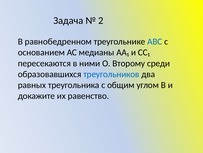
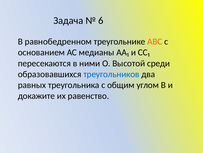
2: 2 -> 6 (101, 20)
АВС colour: blue -> orange (155, 41)
Второму: Второму -> Высотой (129, 63)
